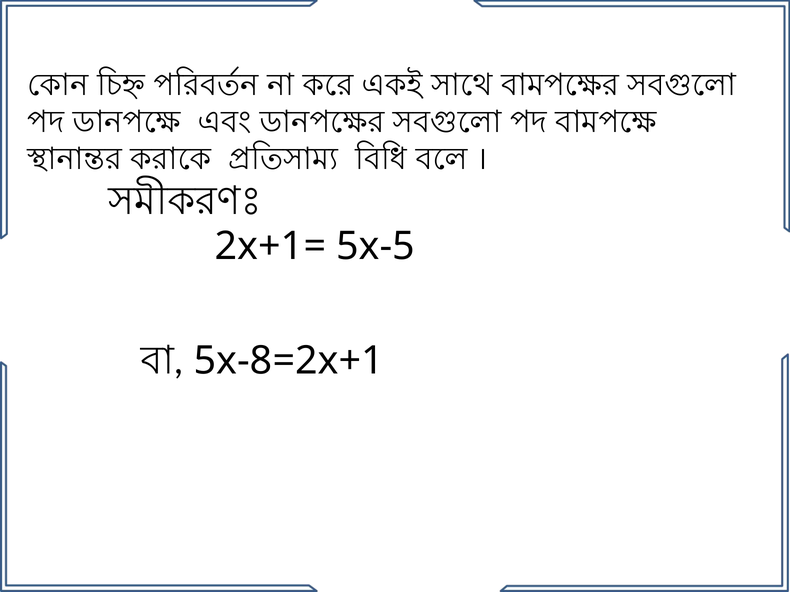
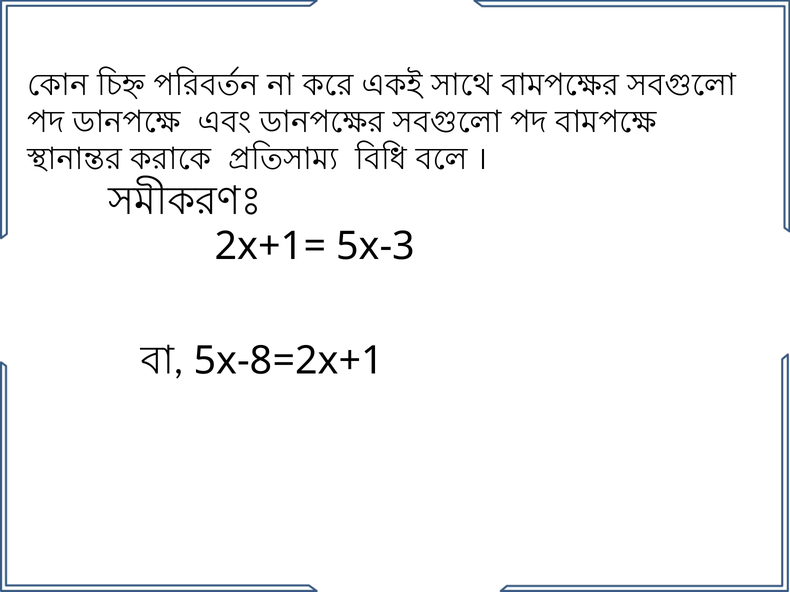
5x-5: 5x-5 -> 5x-3 (376, 247)
